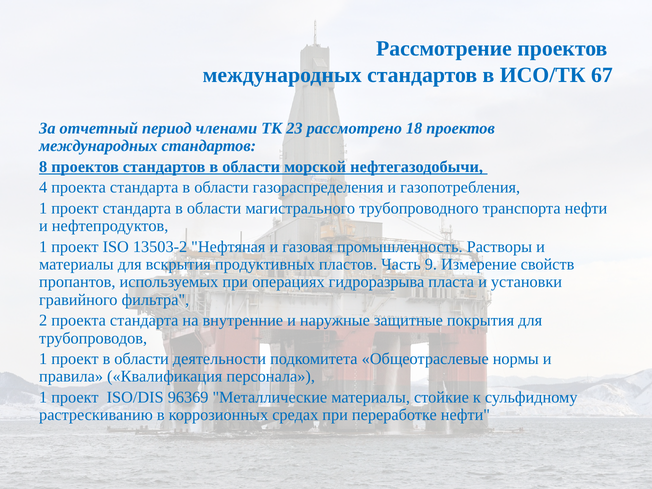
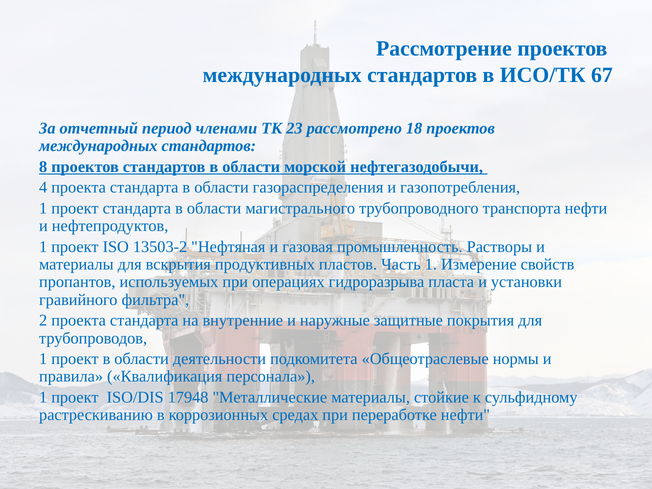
Часть 9: 9 -> 1 (431, 264)
96369: 96369 -> 17948 (188, 397)
